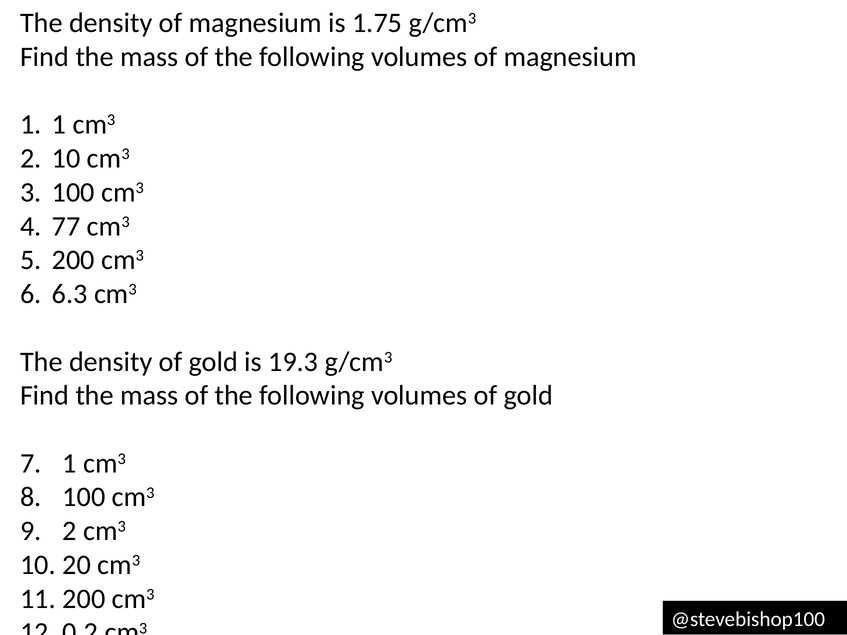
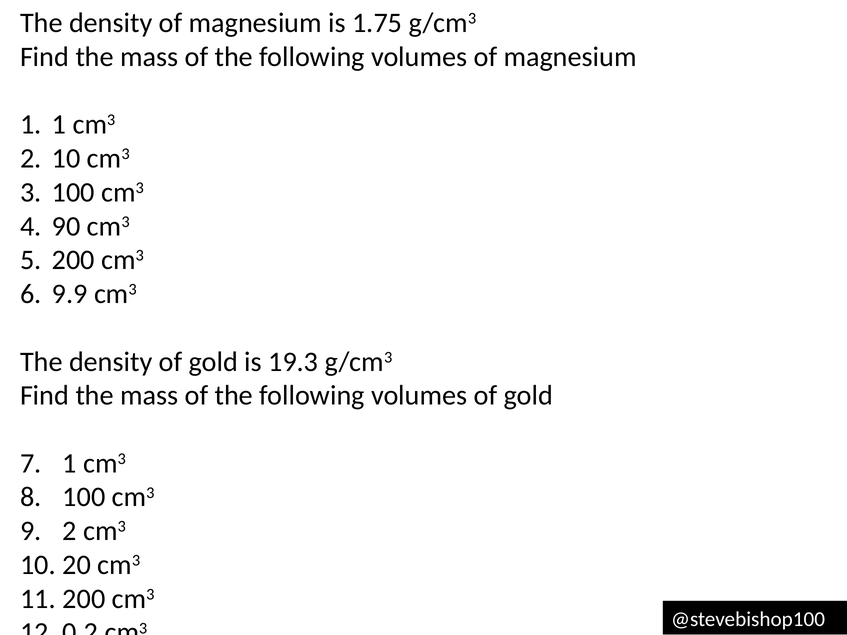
77: 77 -> 90 (66, 226)
6.3: 6.3 -> 9.9 (70, 294)
